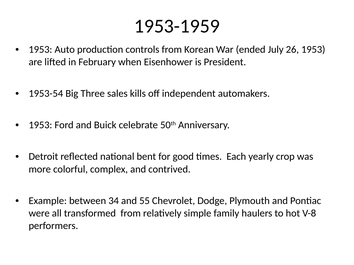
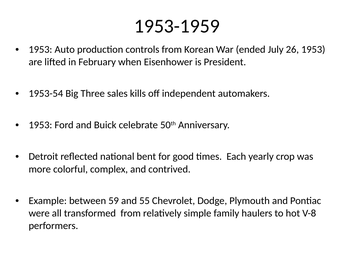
34: 34 -> 59 (114, 201)
